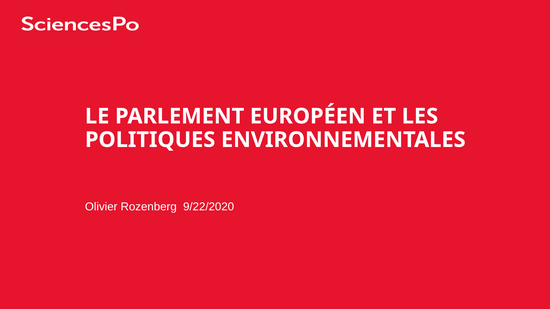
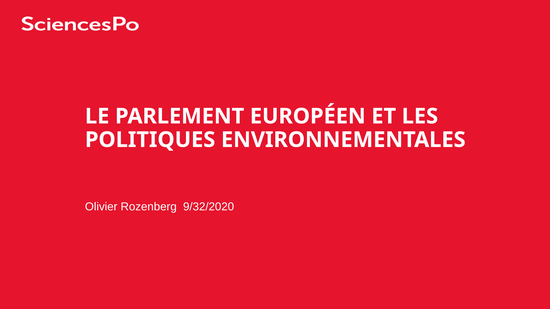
9/22/2020: 9/22/2020 -> 9/32/2020 (209, 207)
